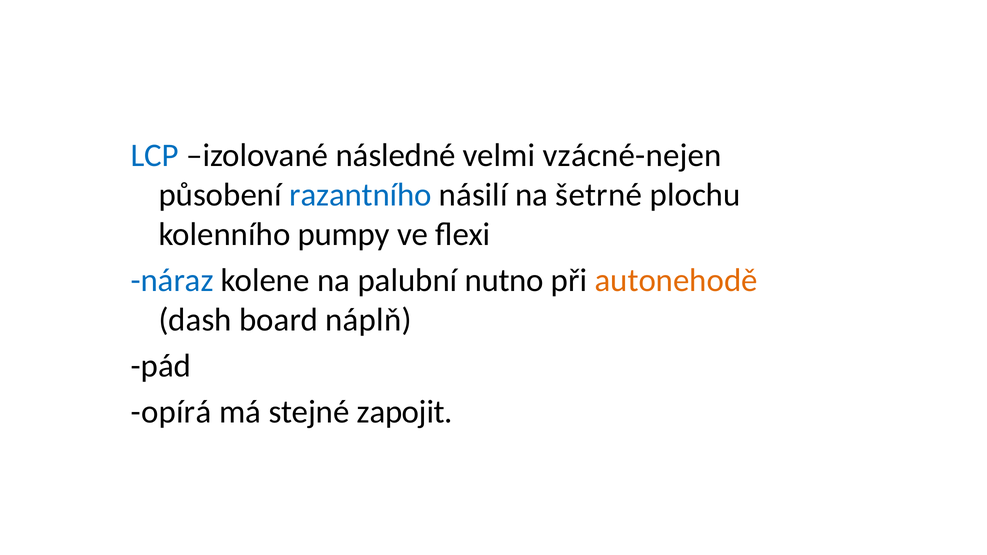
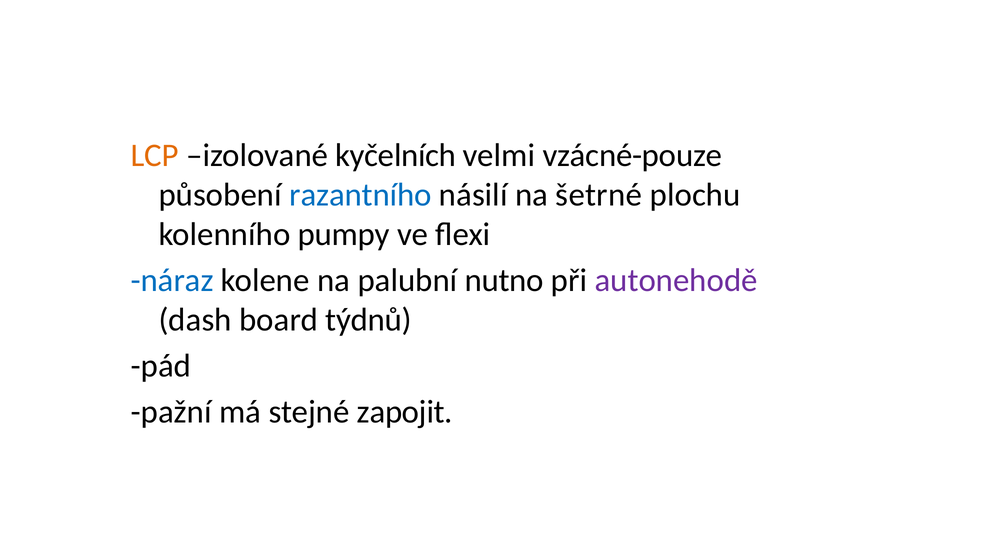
LCP colour: blue -> orange (155, 155)
následné: následné -> kyčelních (396, 155)
vzácné-nejen: vzácné-nejen -> vzácné-pouze (632, 155)
autonehodě colour: orange -> purple (676, 280)
náplň: náplň -> týdnů (369, 320)
opírá: opírá -> pažní (171, 412)
